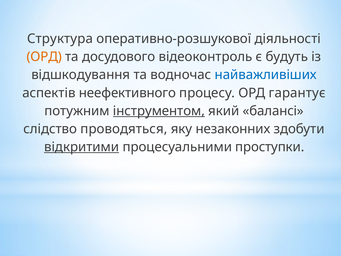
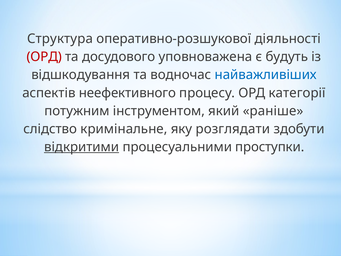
ОРД colour: orange -> red (44, 57)
відеоконтроль: відеоконтроль -> уповноважена (205, 57)
гарантує: гарантує -> категорії (297, 93)
інструментом underline: present -> none (159, 111)
балансі: балансі -> раніше (273, 111)
проводяться: проводяться -> кримінальне (124, 129)
незаконних: незаконних -> розглядати (233, 129)
